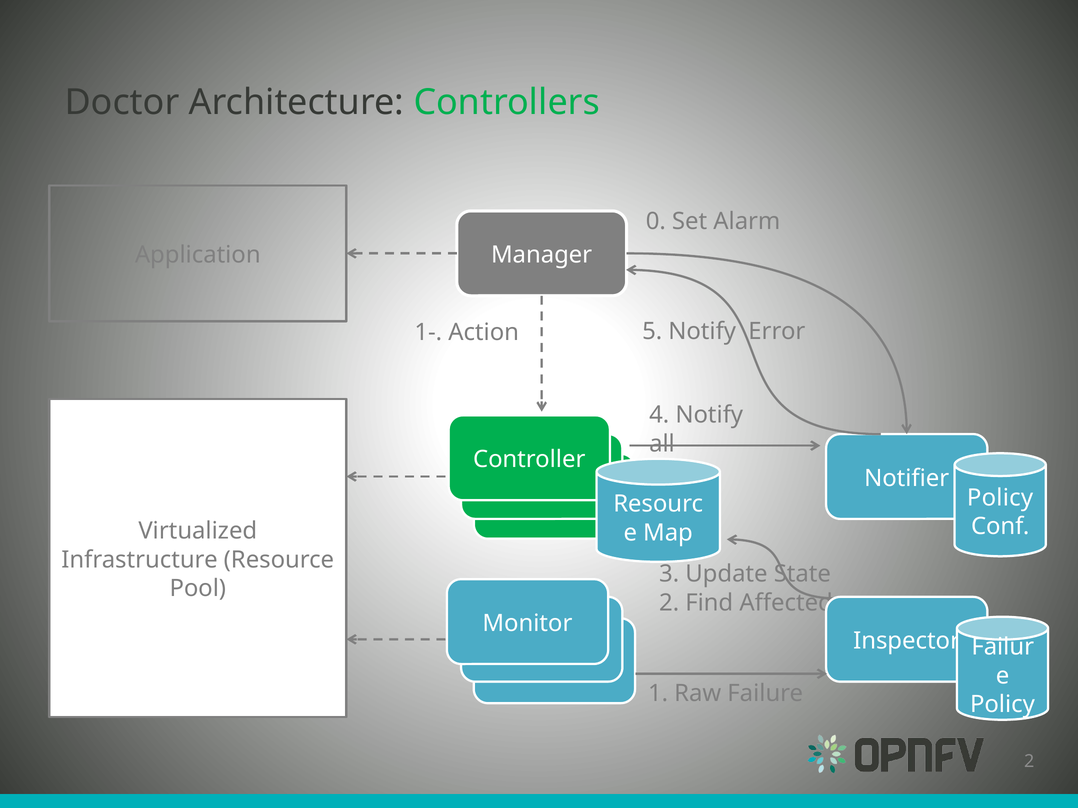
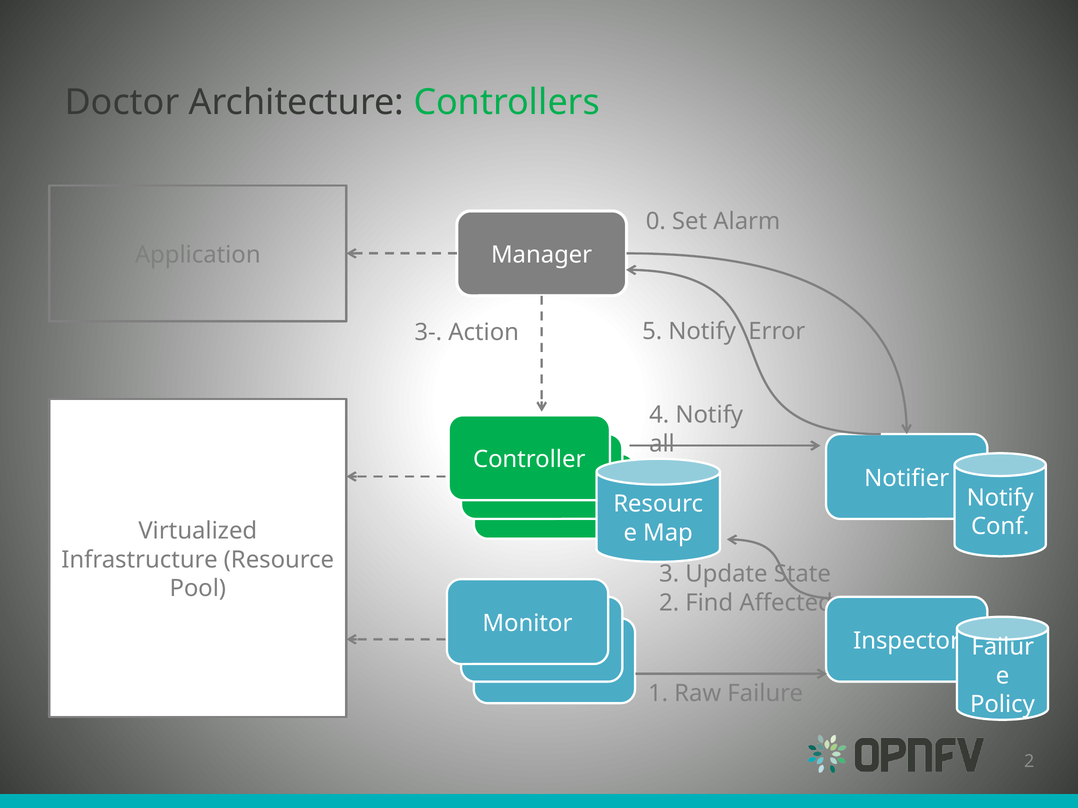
1-: 1- -> 3- (428, 333)
Policy: Policy -> Notify (1000, 498)
